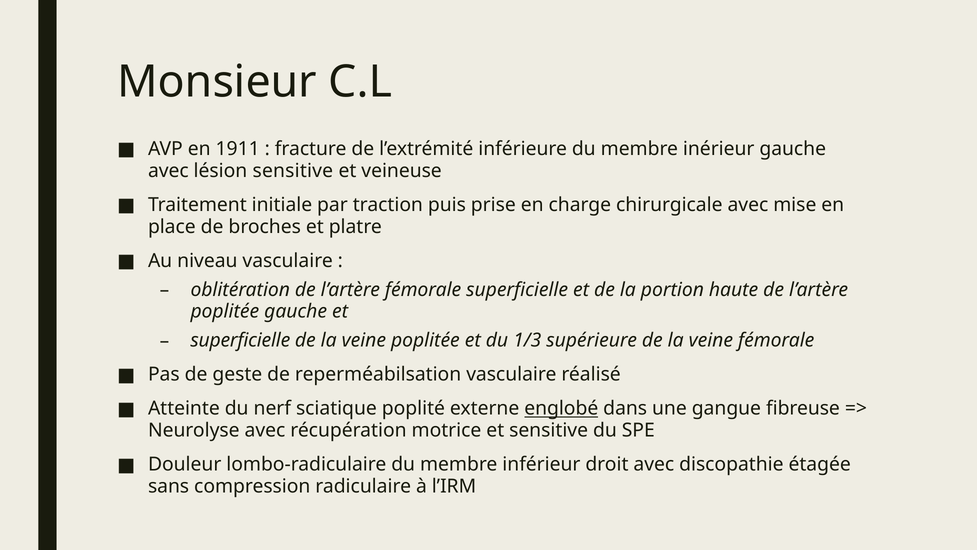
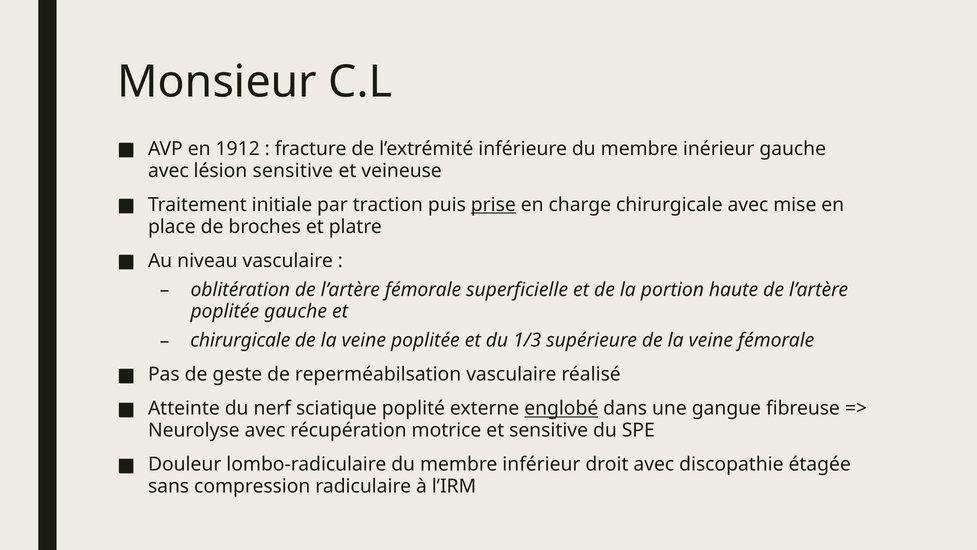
1911: 1911 -> 1912 (238, 149)
prise underline: none -> present (493, 205)
superficielle: superficielle -> chirurgicale (240, 340)
